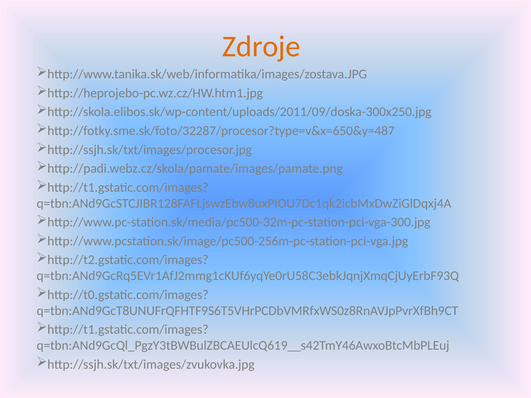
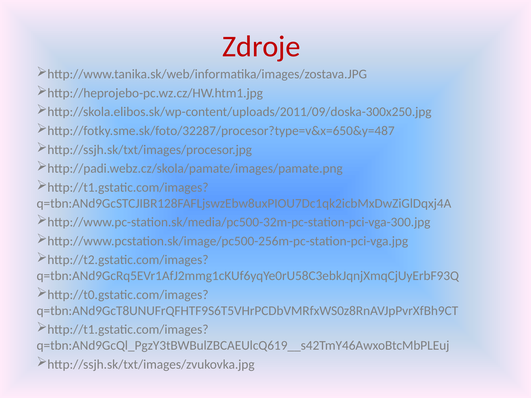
Zdroje colour: orange -> red (261, 46)
